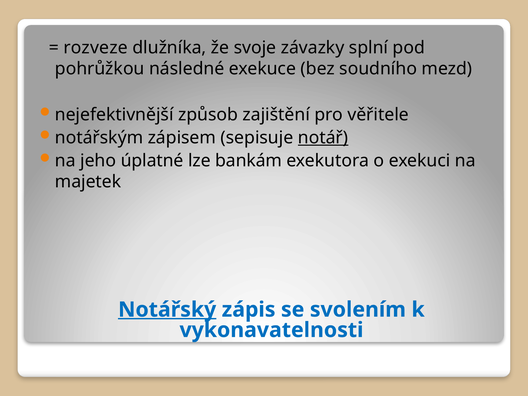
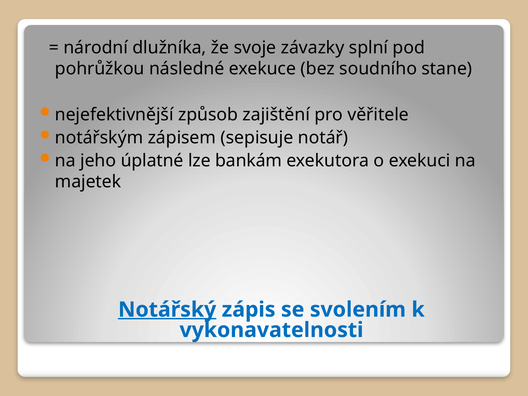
rozveze: rozveze -> národní (96, 48)
mezd: mezd -> stane (447, 69)
notář underline: present -> none (323, 138)
